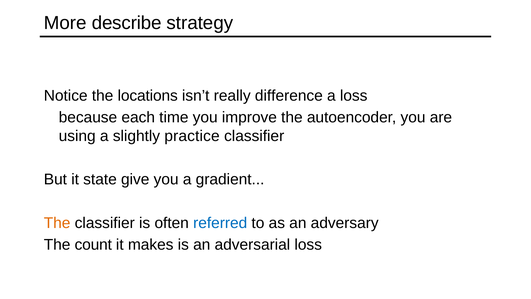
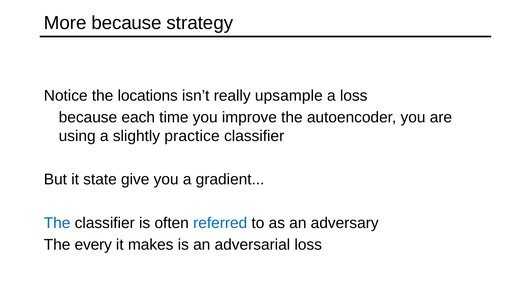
More describe: describe -> because (127, 23)
difference: difference -> upsample (289, 96)
The colour: orange -> blue (57, 223)
count: count -> every (93, 244)
